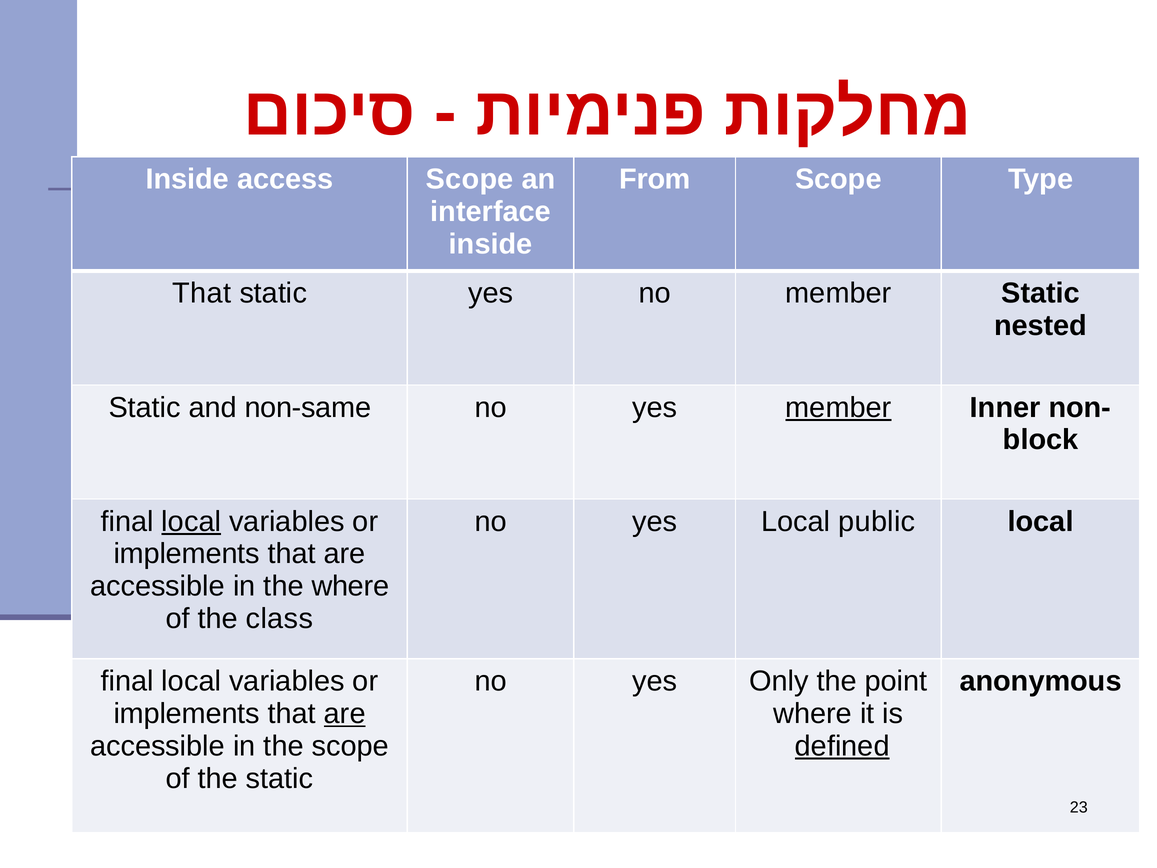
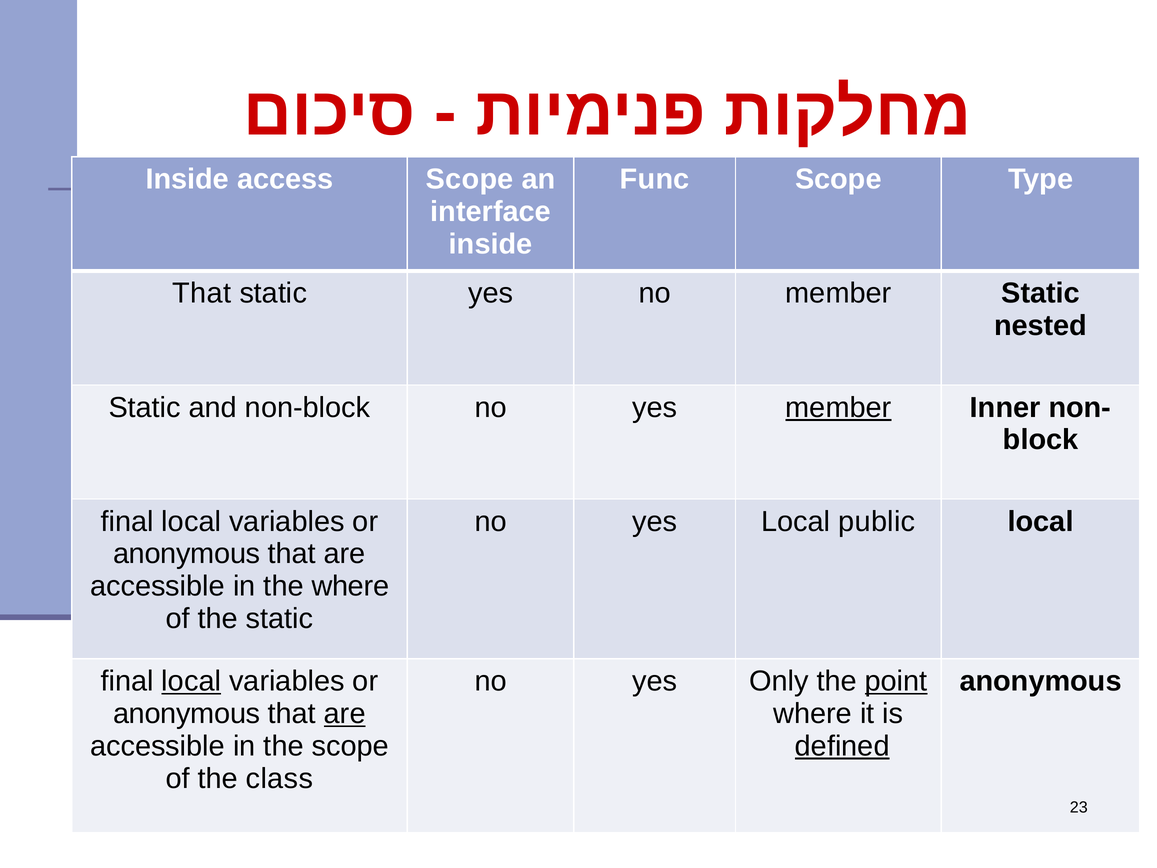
From: From -> Func (655, 179)
non-same: non-same -> non-block (308, 407)
local underline: present -> none (191, 521)
implements: implements -> anonymous (187, 554)
the class: class -> static (280, 619)
local underline: none -> present (191, 681)
point underline: none -> present (896, 681)
implements: implements -> anonymous (187, 714)
the static: static -> class (279, 778)
